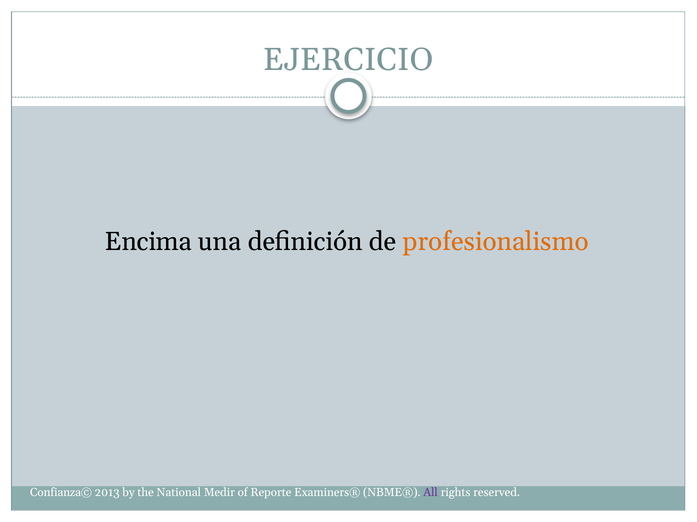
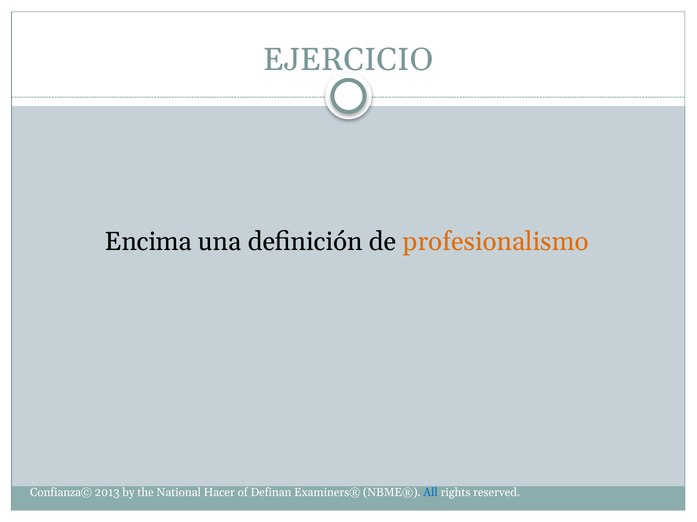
Medir: Medir -> Hacer (219, 493)
Reporte: Reporte -> Definan (271, 493)
All colour: purple -> blue (431, 493)
